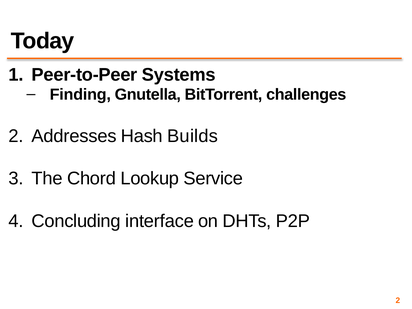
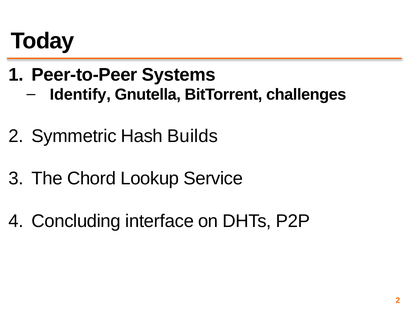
Finding: Finding -> Identify (80, 95)
Addresses: Addresses -> Symmetric (74, 136)
